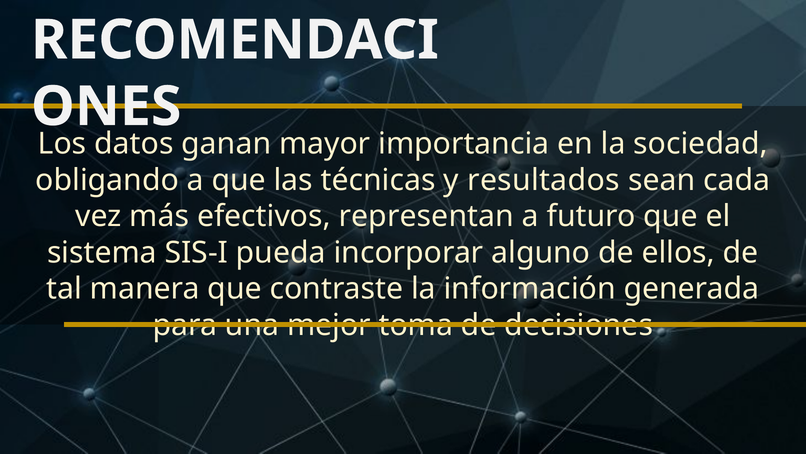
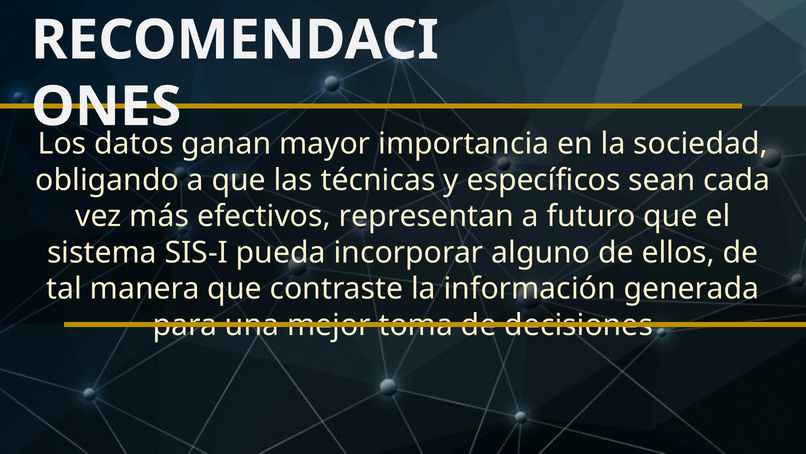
resultados: resultados -> específicos (544, 180)
